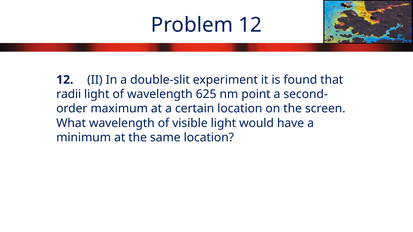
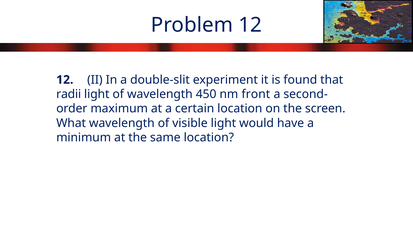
625: 625 -> 450 (206, 94)
point: point -> front (256, 94)
